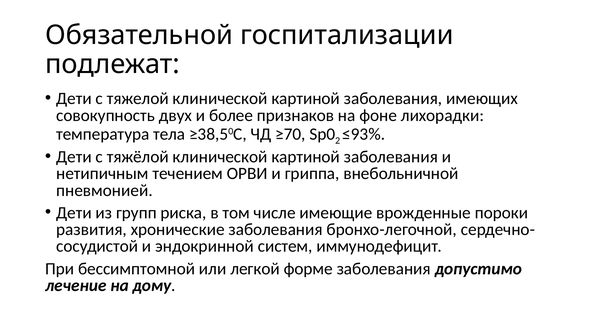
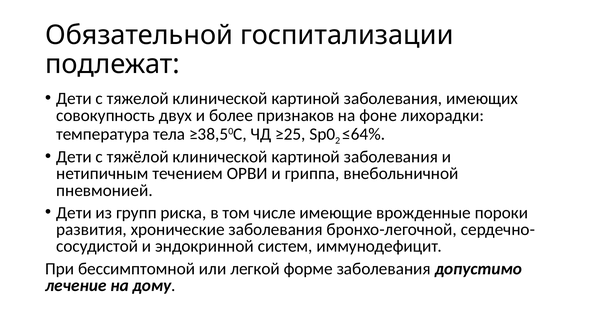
≥70: ≥70 -> ≥25 (290, 134)
≤93%: ≤93% -> ≤64% (364, 134)
